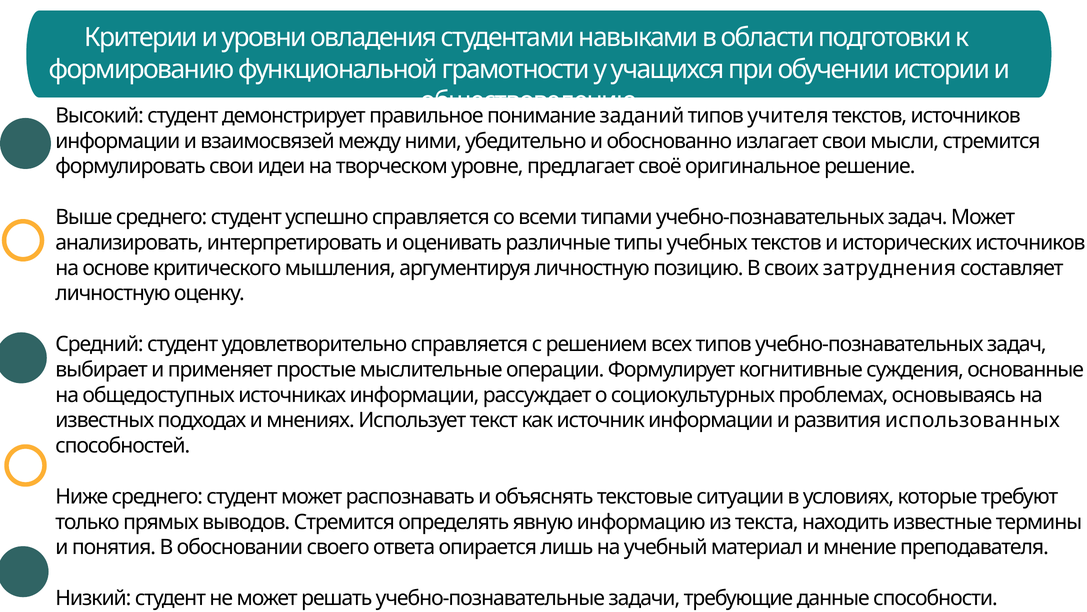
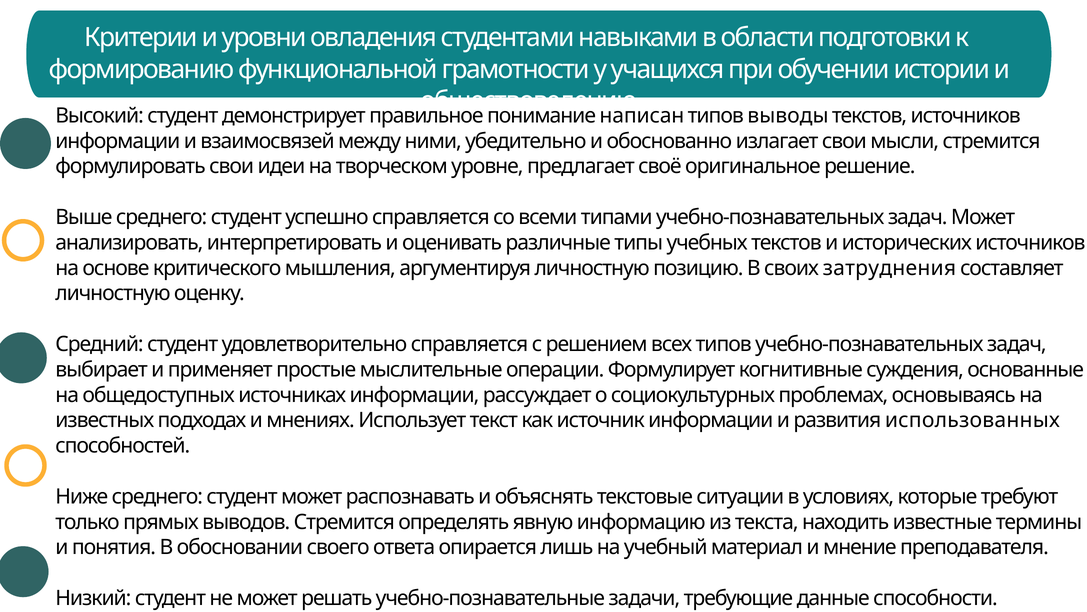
заданий: заданий -> написан (642, 116)
учителя: учителя -> выводы (788, 116)
